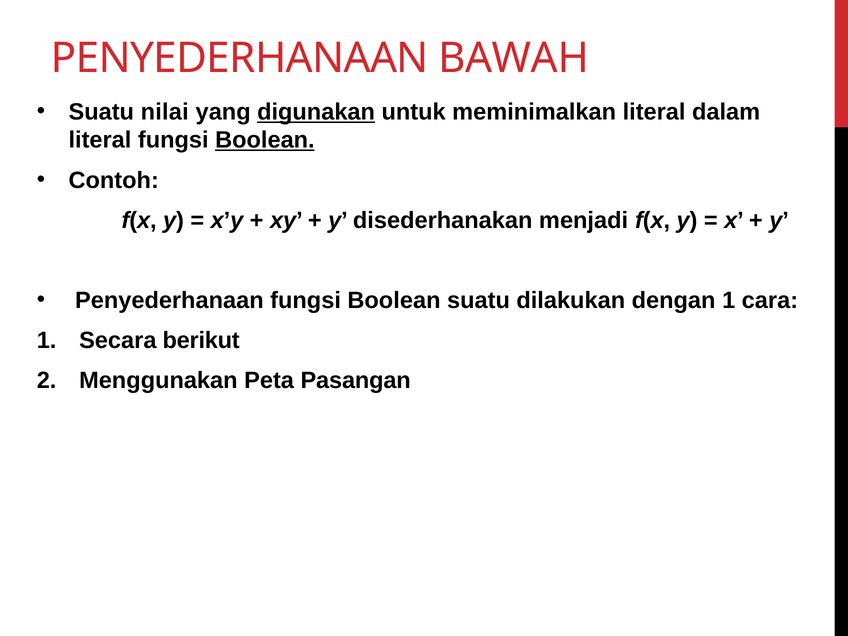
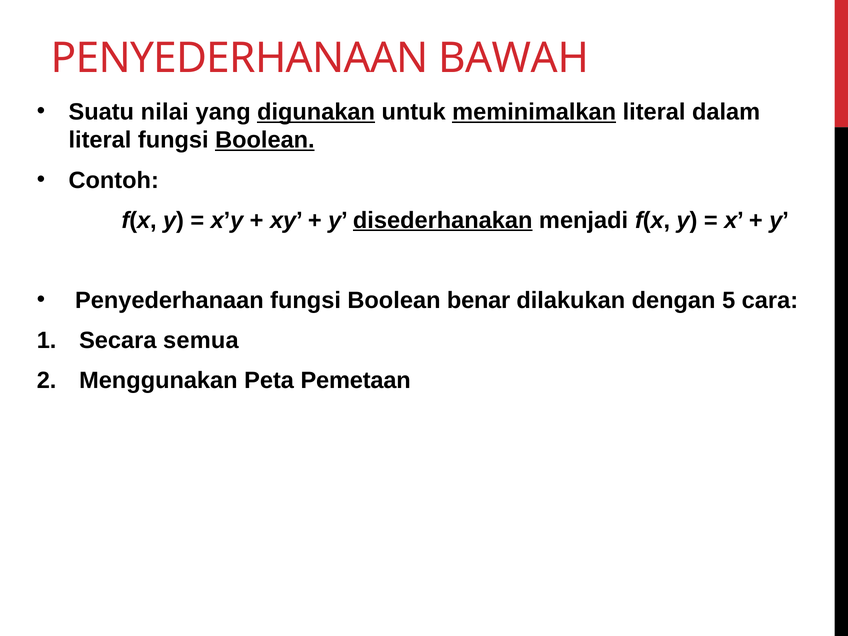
meminimalkan underline: none -> present (534, 112)
disederhanakan underline: none -> present (443, 220)
Boolean suatu: suatu -> benar (479, 300)
dengan 1: 1 -> 5 (729, 300)
berikut: berikut -> semua (201, 341)
Pasangan: Pasangan -> Pemetaan (356, 381)
